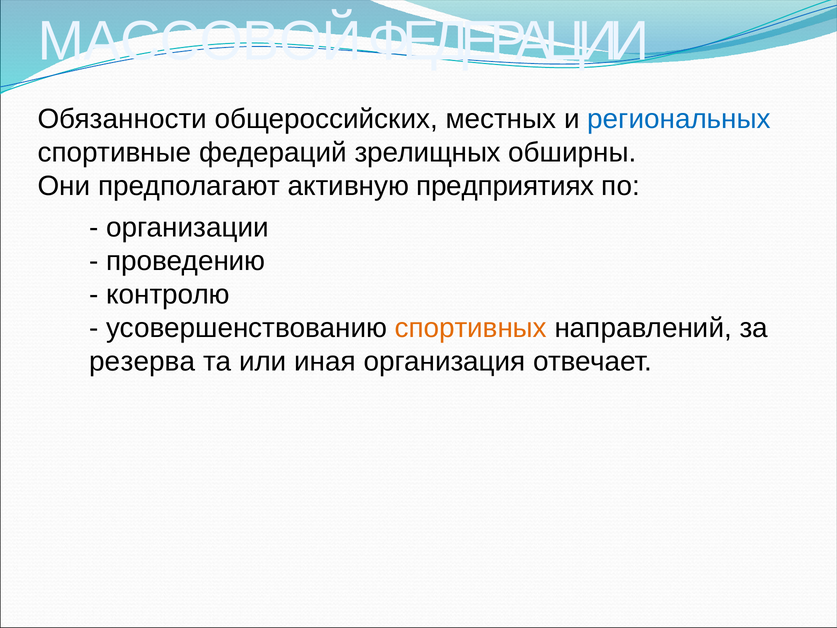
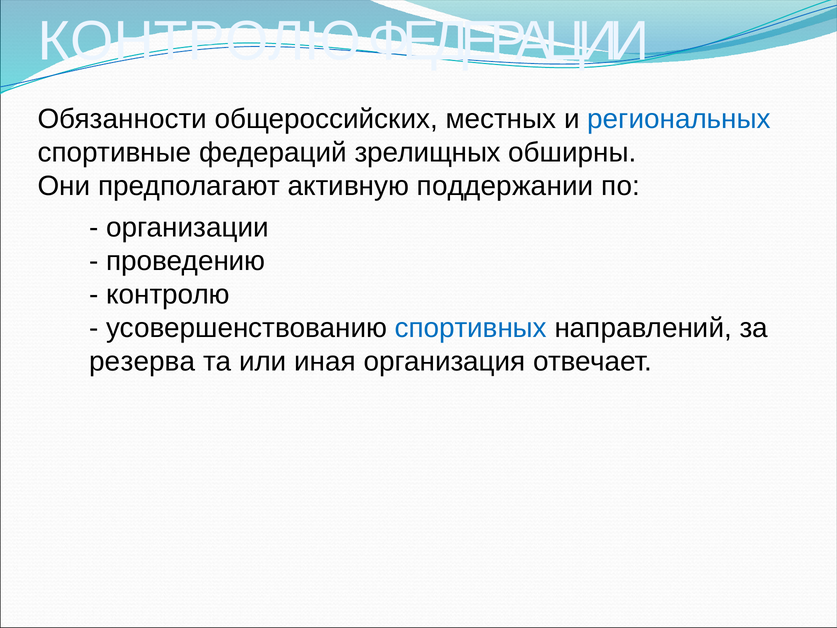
МАССОВОЙ: МАССОВОЙ -> КОНТРОЛЮ (200, 41)
предприятиях: предприятиях -> поддержании (505, 186)
спортивных colour: orange -> blue (471, 328)
